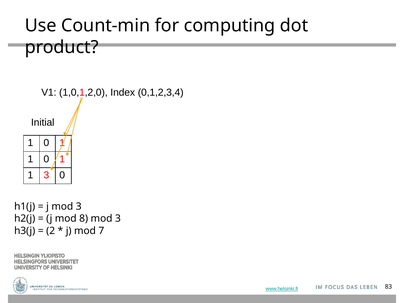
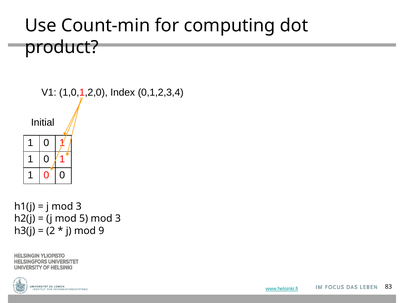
3: 3 -> 0 (46, 175)
8: 8 -> 5 (84, 219)
7: 7 -> 9 (101, 231)
